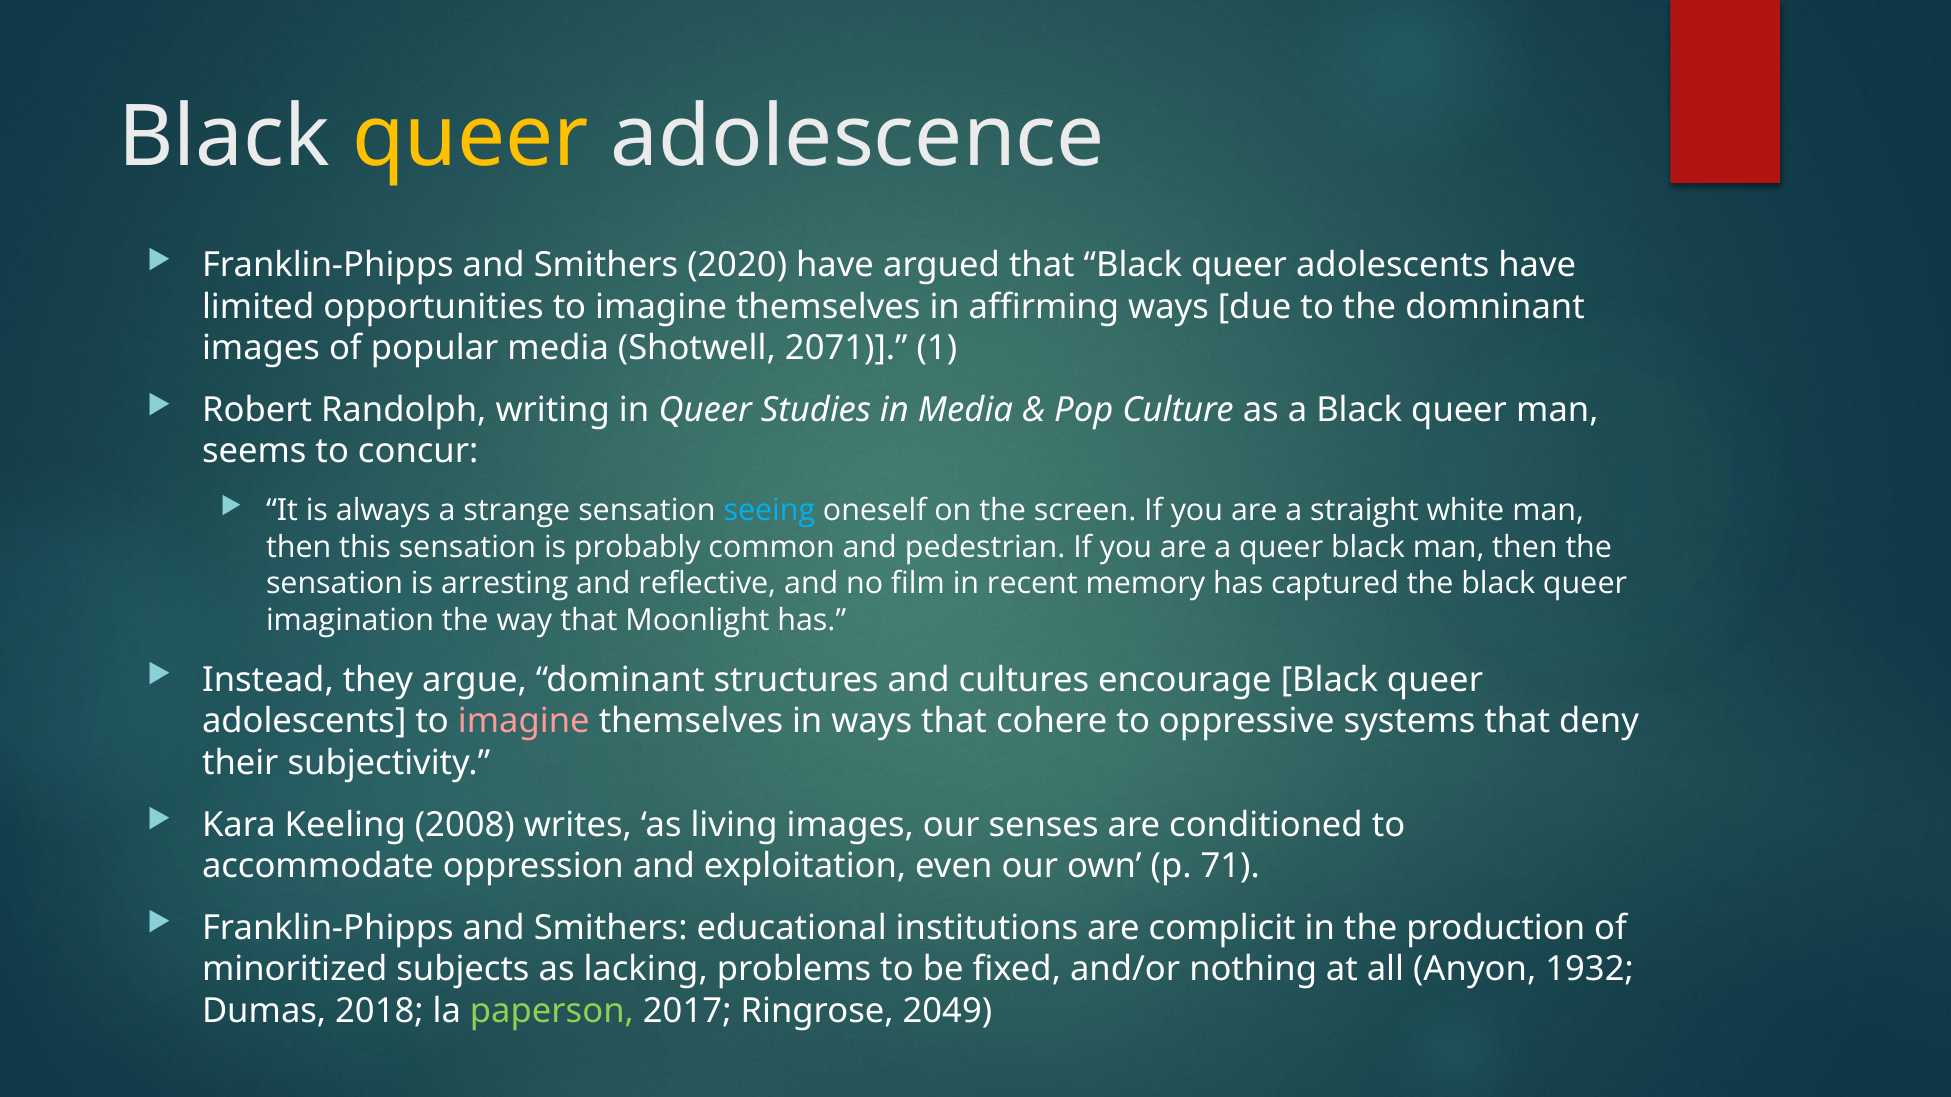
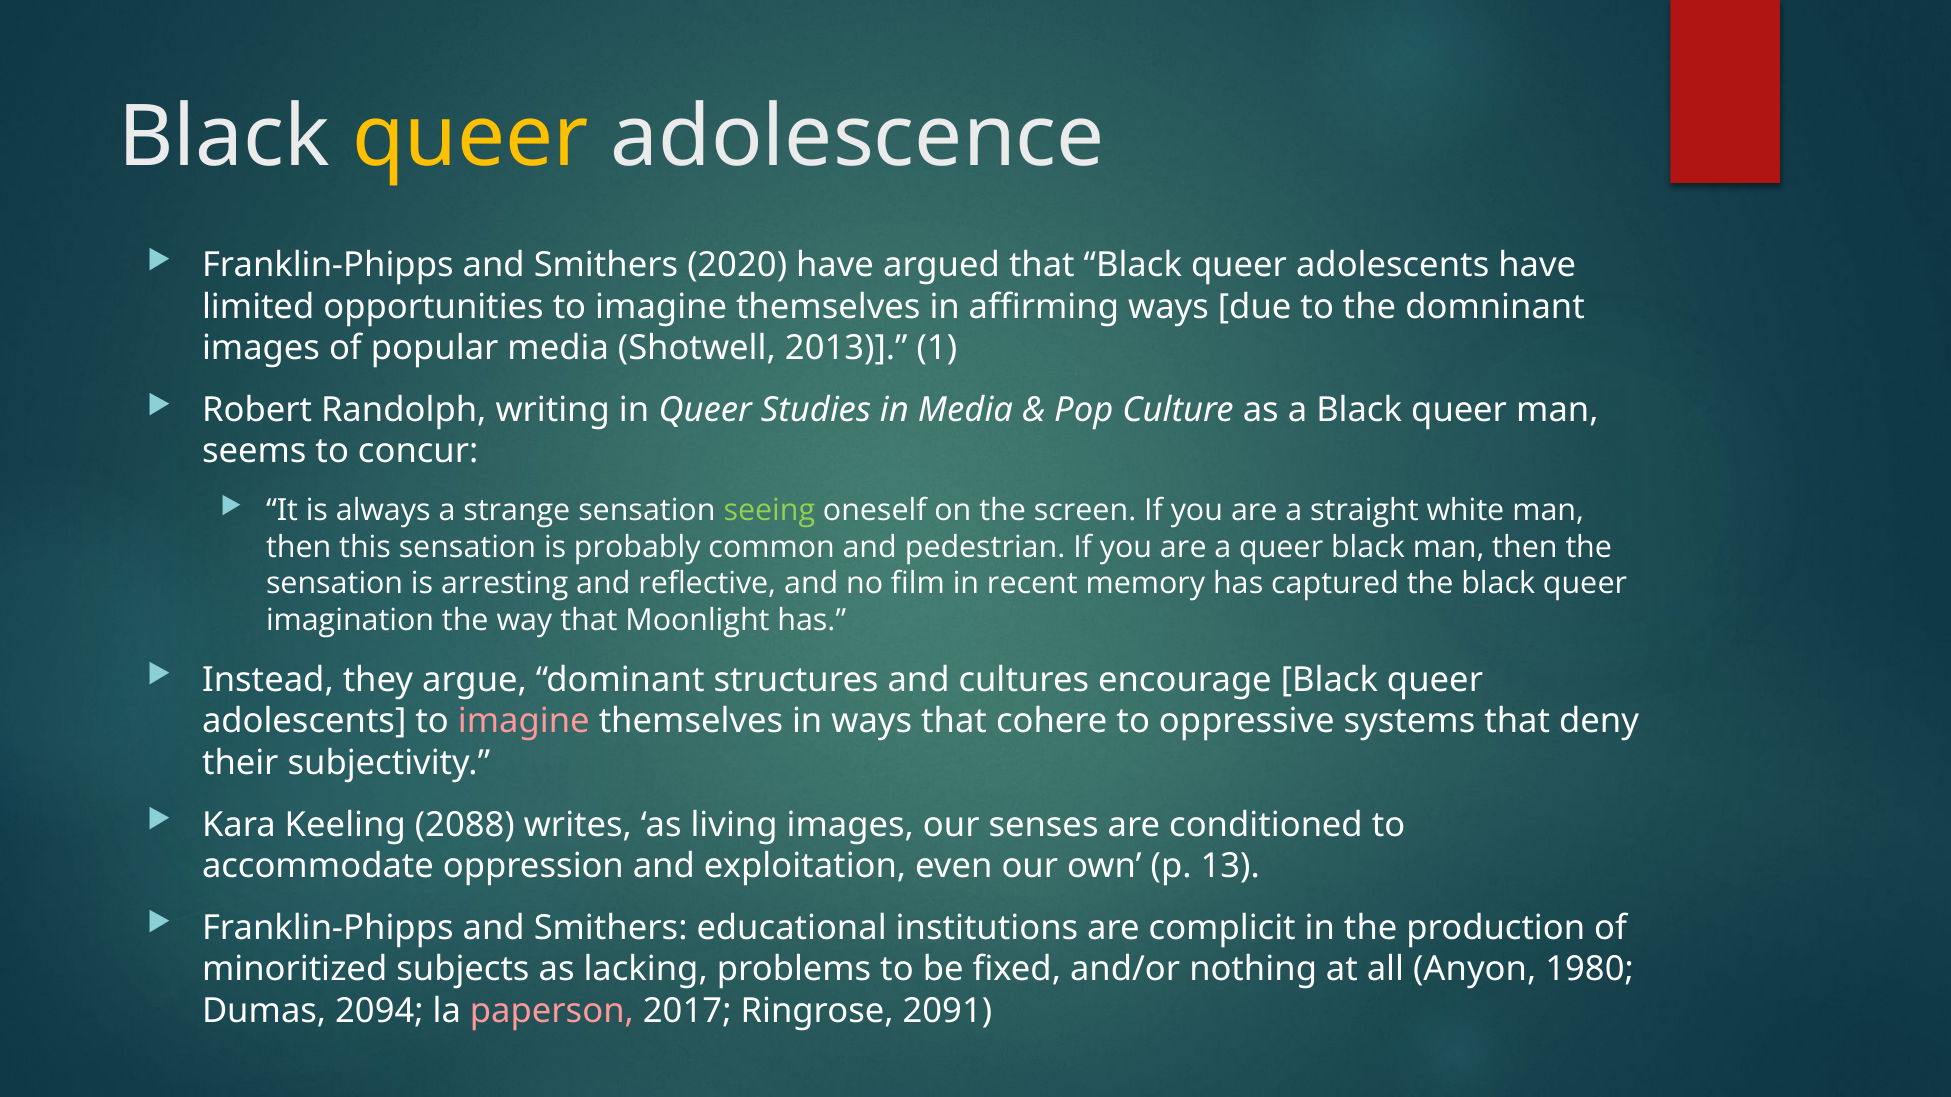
2071: 2071 -> 2013 (846, 348)
seeing colour: light blue -> light green (769, 511)
2008: 2008 -> 2088 (465, 825)
71: 71 -> 13 (1230, 866)
1932: 1932 -> 1980 (1590, 970)
2018: 2018 -> 2094 (379, 1011)
paperson colour: light green -> pink (552, 1011)
2049: 2049 -> 2091 (947, 1011)
